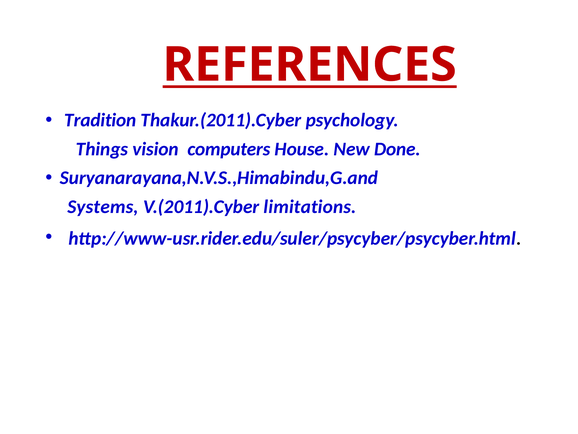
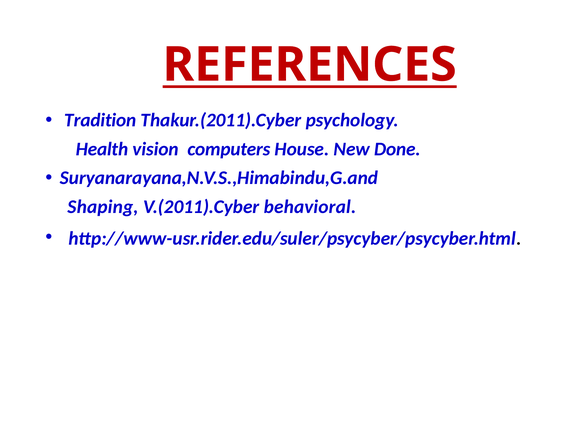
Things: Things -> Health (102, 149)
Systems: Systems -> Shaping (103, 207)
limitations: limitations -> behavioral (310, 207)
